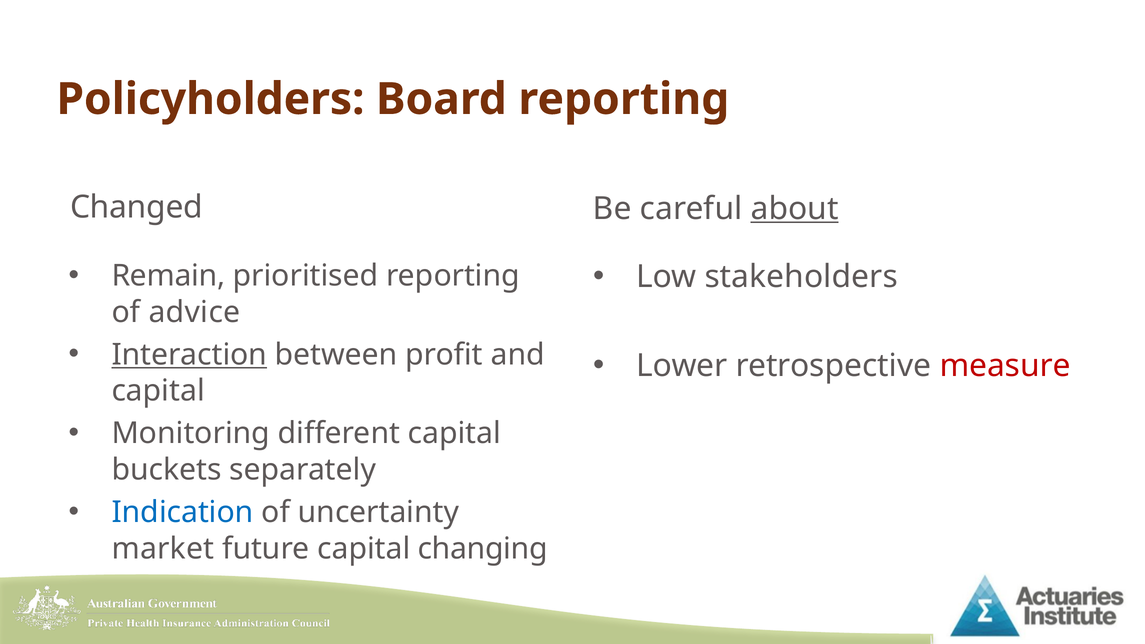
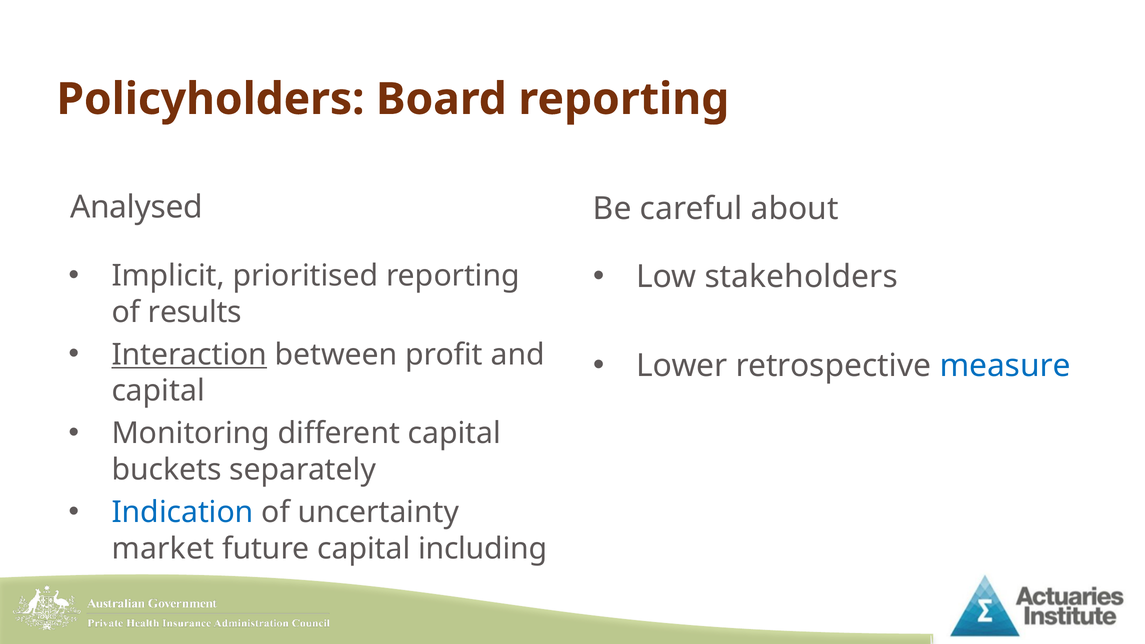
Changed: Changed -> Analysed (136, 207)
about underline: present -> none (795, 209)
Remain: Remain -> Implicit (168, 276)
advice: advice -> results (195, 312)
measure colour: red -> blue (1005, 366)
changing: changing -> including (483, 549)
